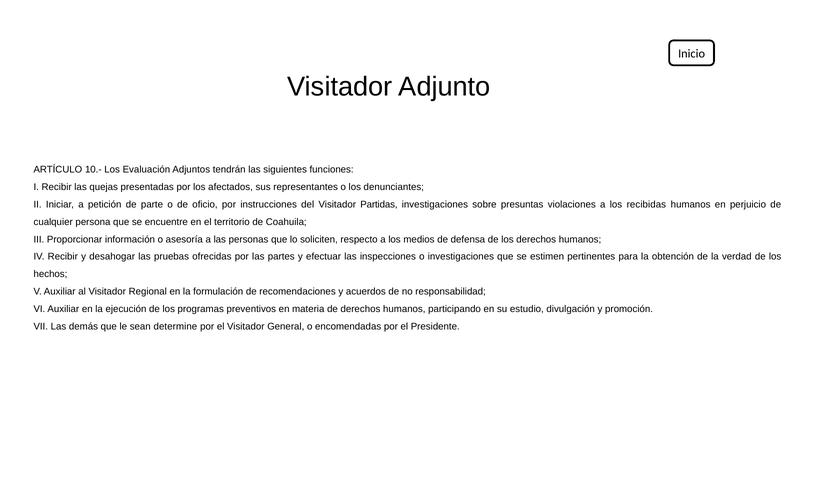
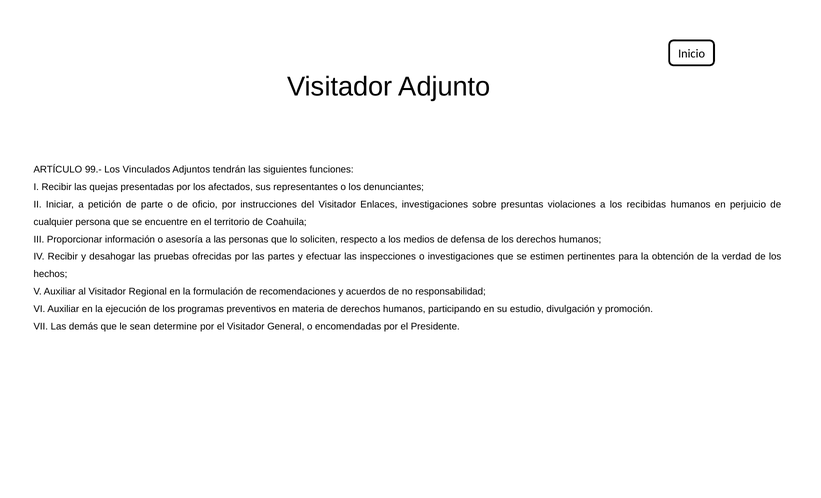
10.-: 10.- -> 99.- (93, 170)
Evaluación: Evaluación -> Vinculados (146, 170)
Partidas: Partidas -> Enlaces (379, 204)
